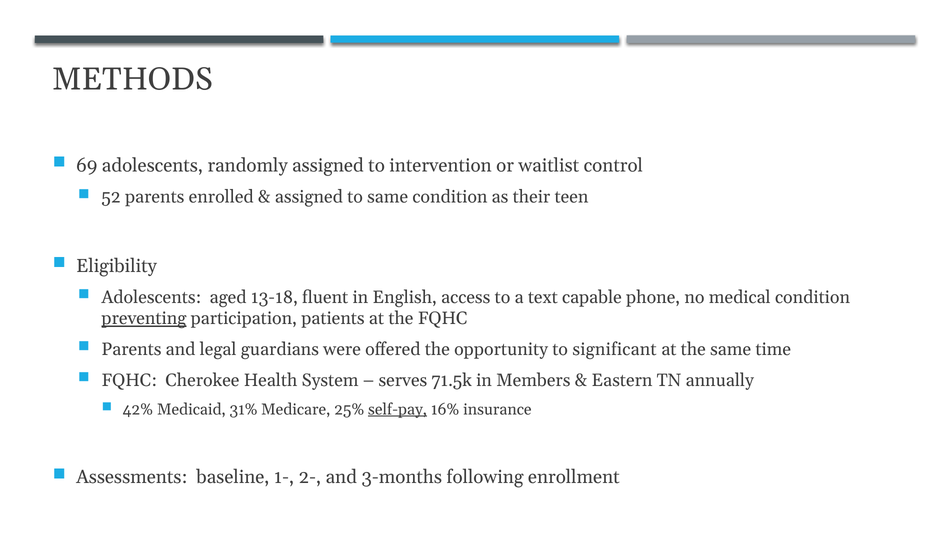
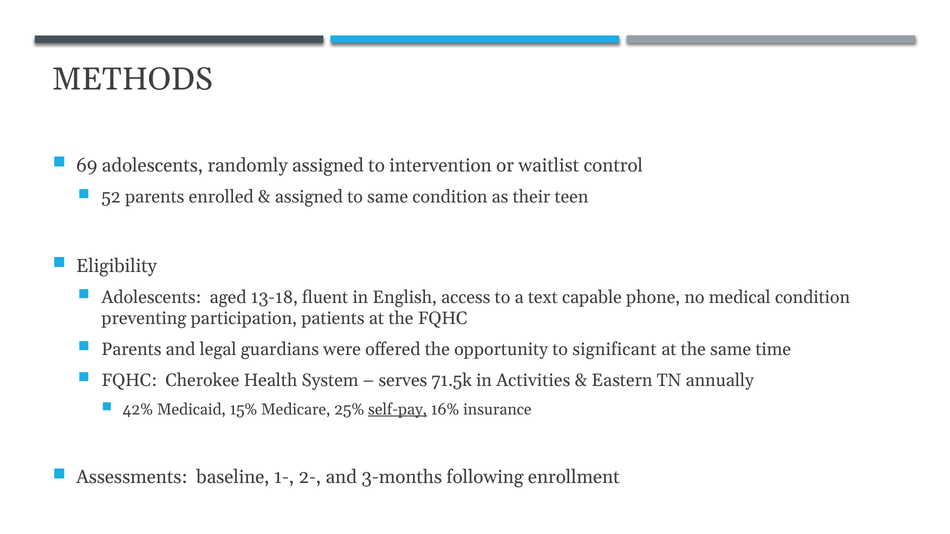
preventing underline: present -> none (144, 319)
Members: Members -> Activities (533, 381)
31%: 31% -> 15% (244, 410)
